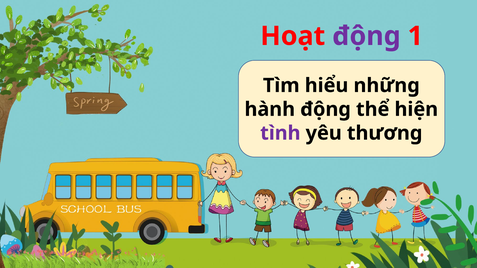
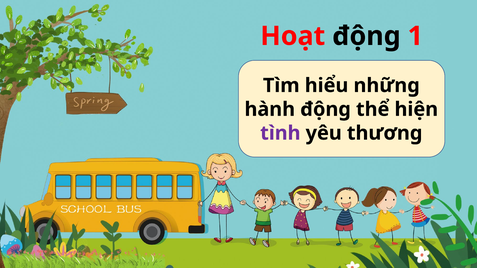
động colour: purple -> black (366, 36)
